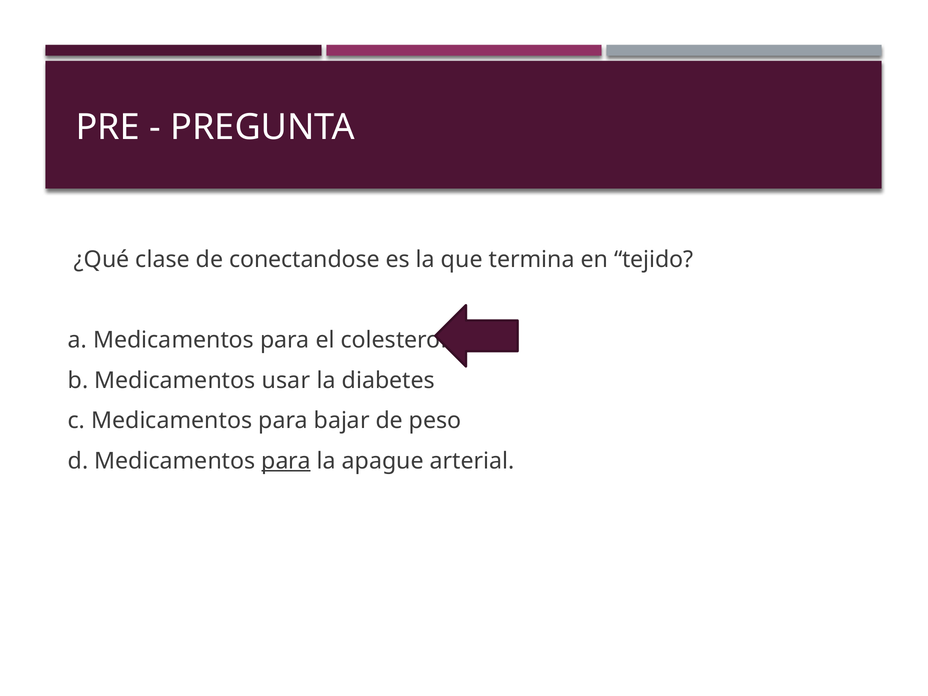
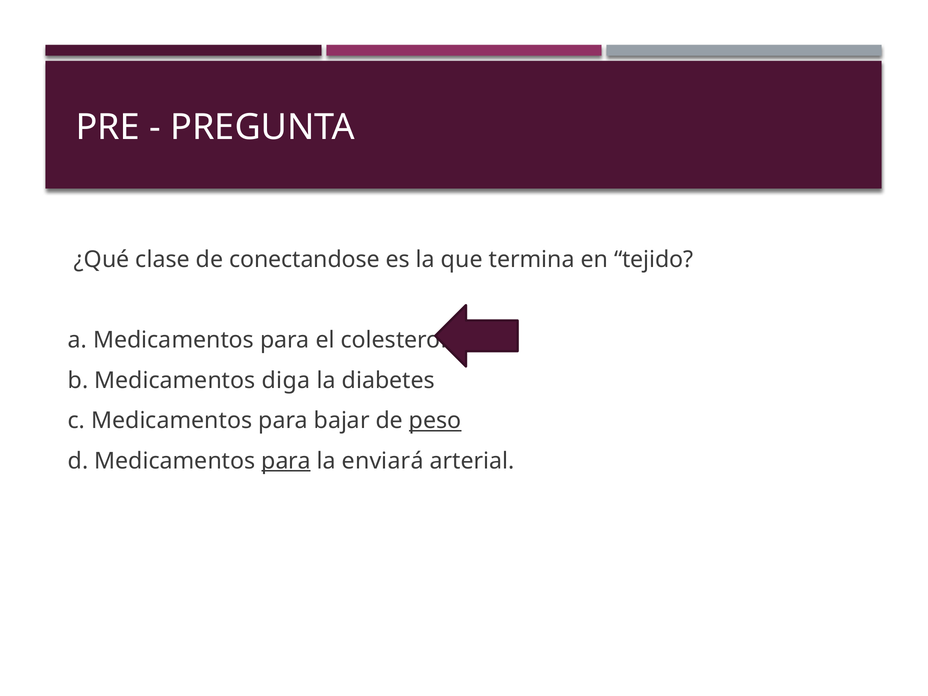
usar: usar -> diga (286, 380)
peso underline: none -> present (435, 421)
apague: apague -> enviará (383, 461)
